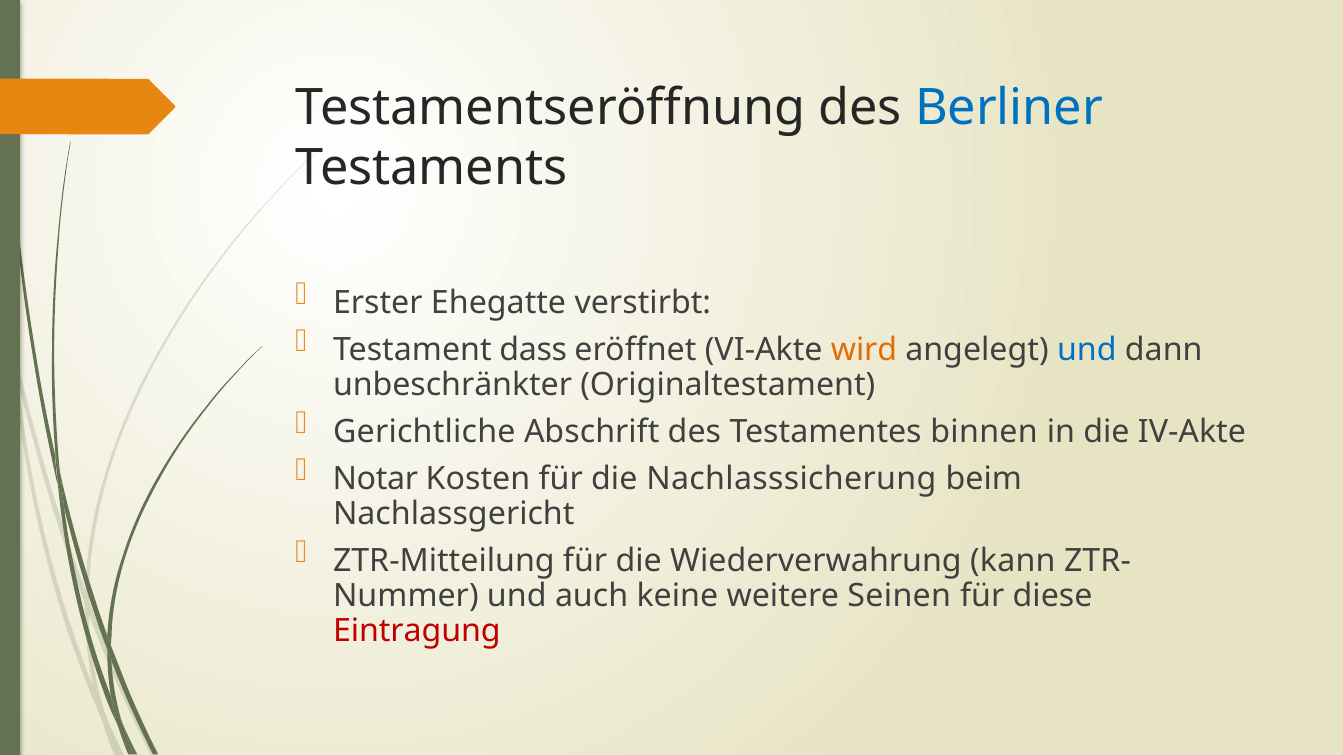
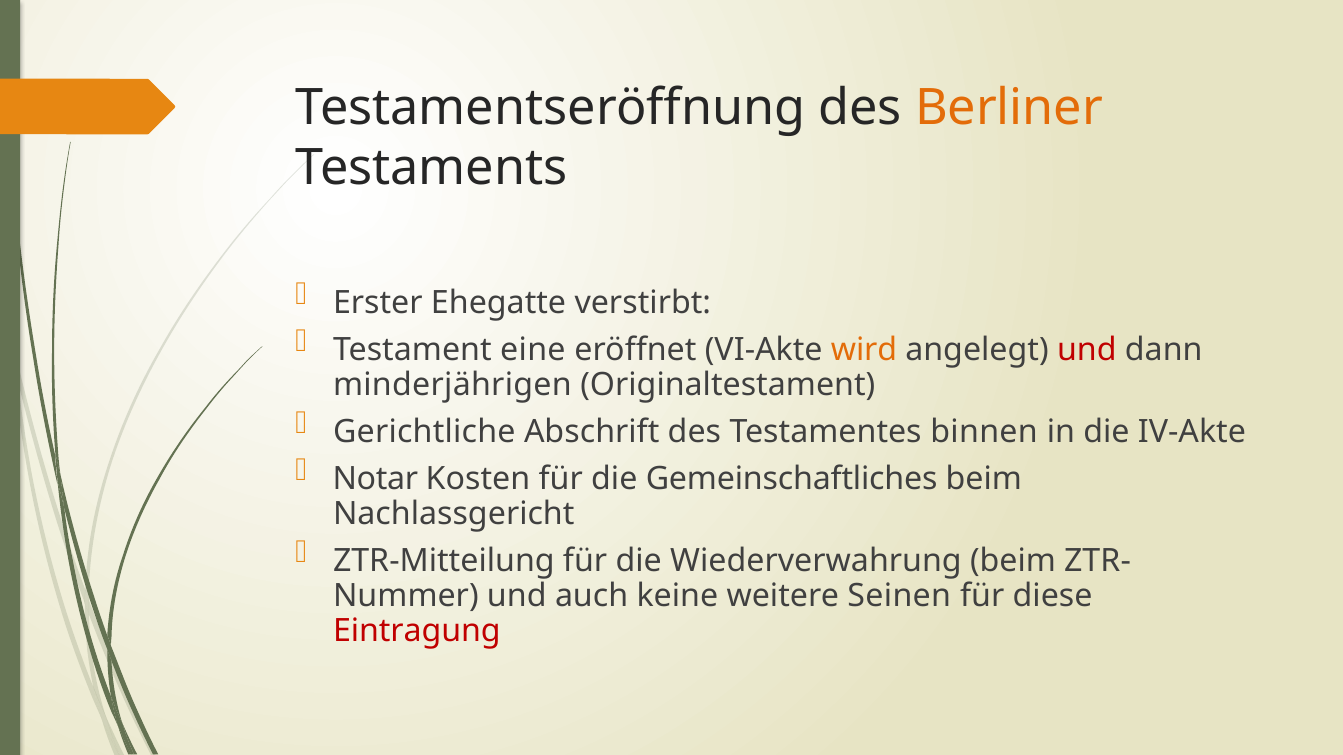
Berliner colour: blue -> orange (1009, 108)
dass: dass -> eine (533, 350)
und colour: blue -> red (1087, 350)
unbeschränkter: unbeschränkter -> minderjährigen (452, 385)
Nachlasssicherung: Nachlasssicherung -> Gemeinschaftliches (792, 479)
Wiederverwahrung kann: kann -> beim (1013, 561)
